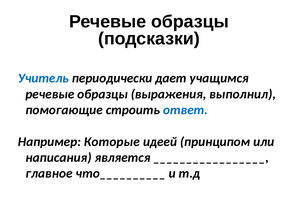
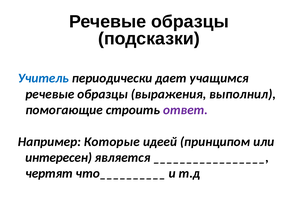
ответ colour: blue -> purple (185, 110)
написания: написания -> интересен (59, 158)
главное: главное -> чертят (49, 174)
